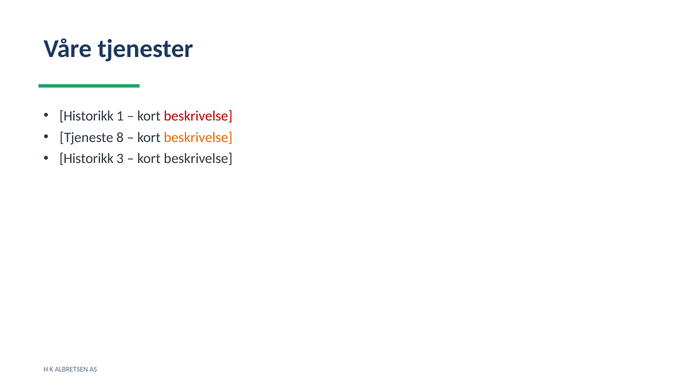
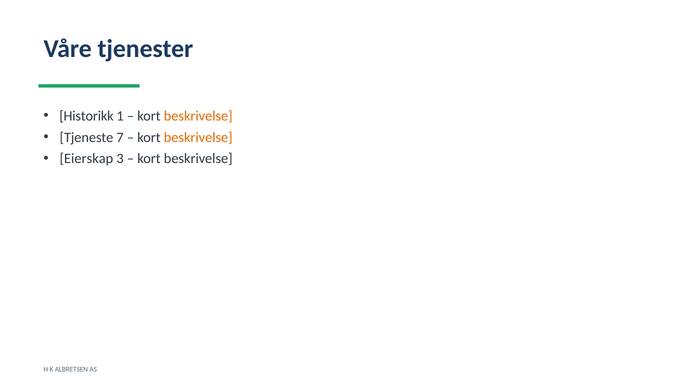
beskrivelse colour: red -> orange (198, 116)
8: 8 -> 7 (120, 137)
Historikk: Historikk -> Eierskap (86, 159)
